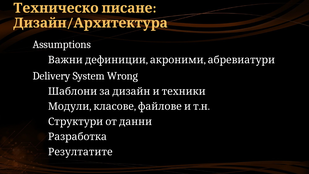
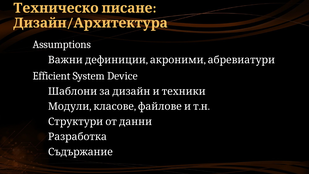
Delivery: Delivery -> Efficient (51, 76)
Wrong: Wrong -> Device (122, 76)
Резултатите: Резултатите -> Съдържание (80, 152)
